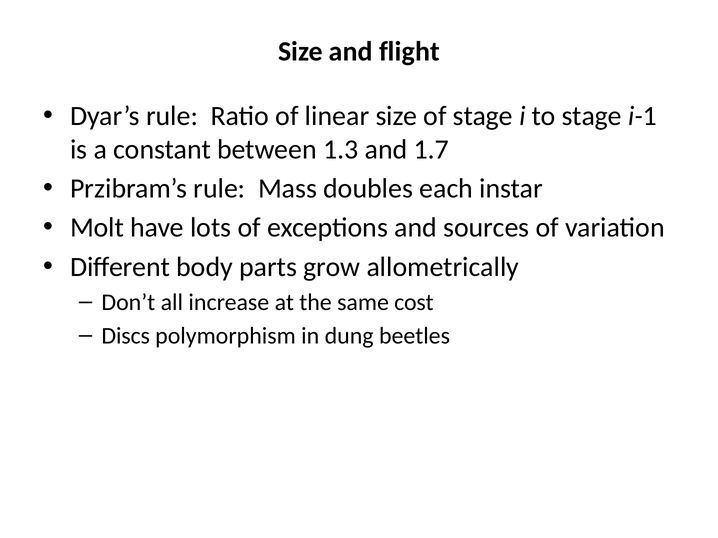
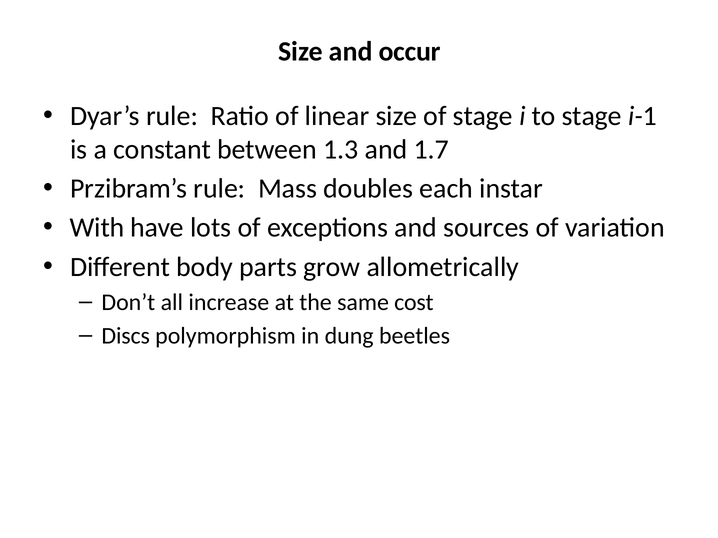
flight: flight -> occur (410, 51)
Molt: Molt -> With (97, 228)
